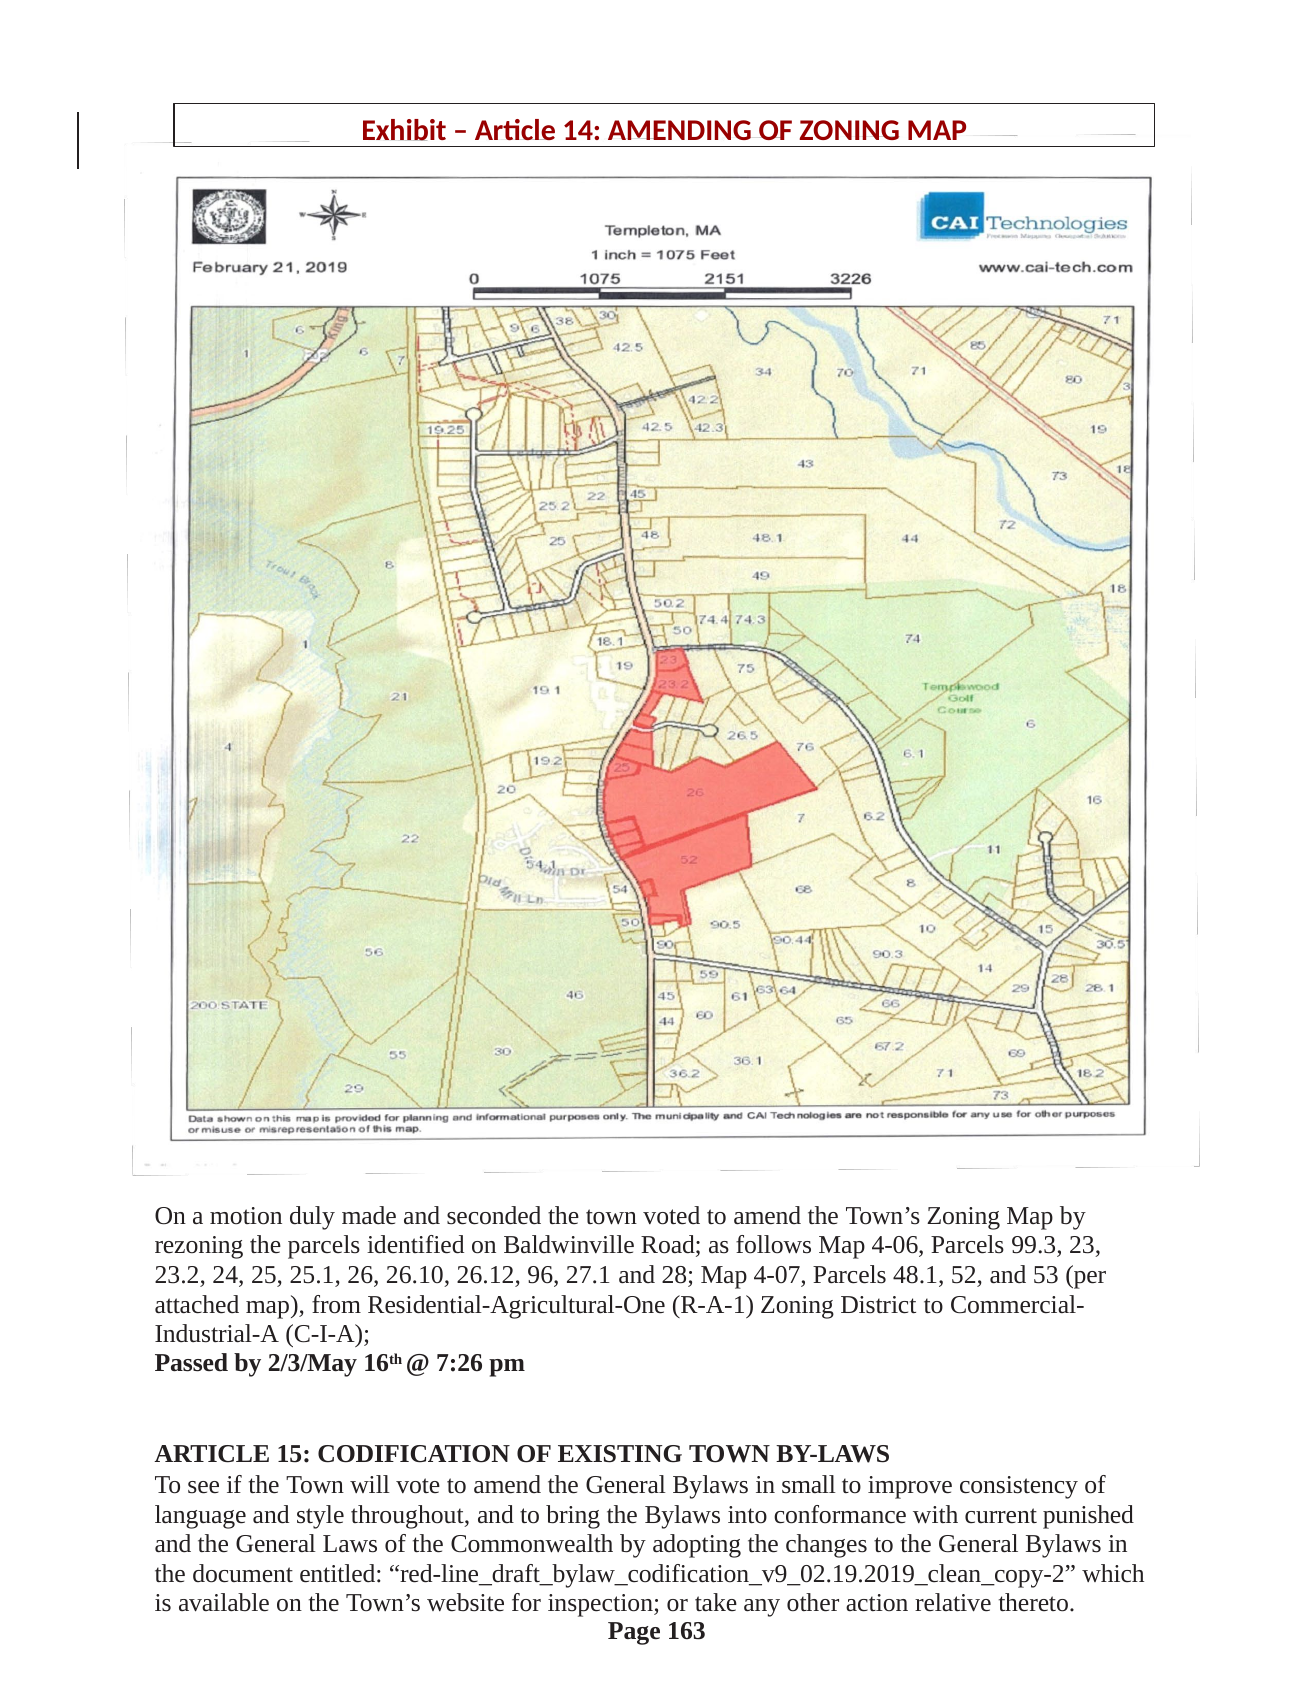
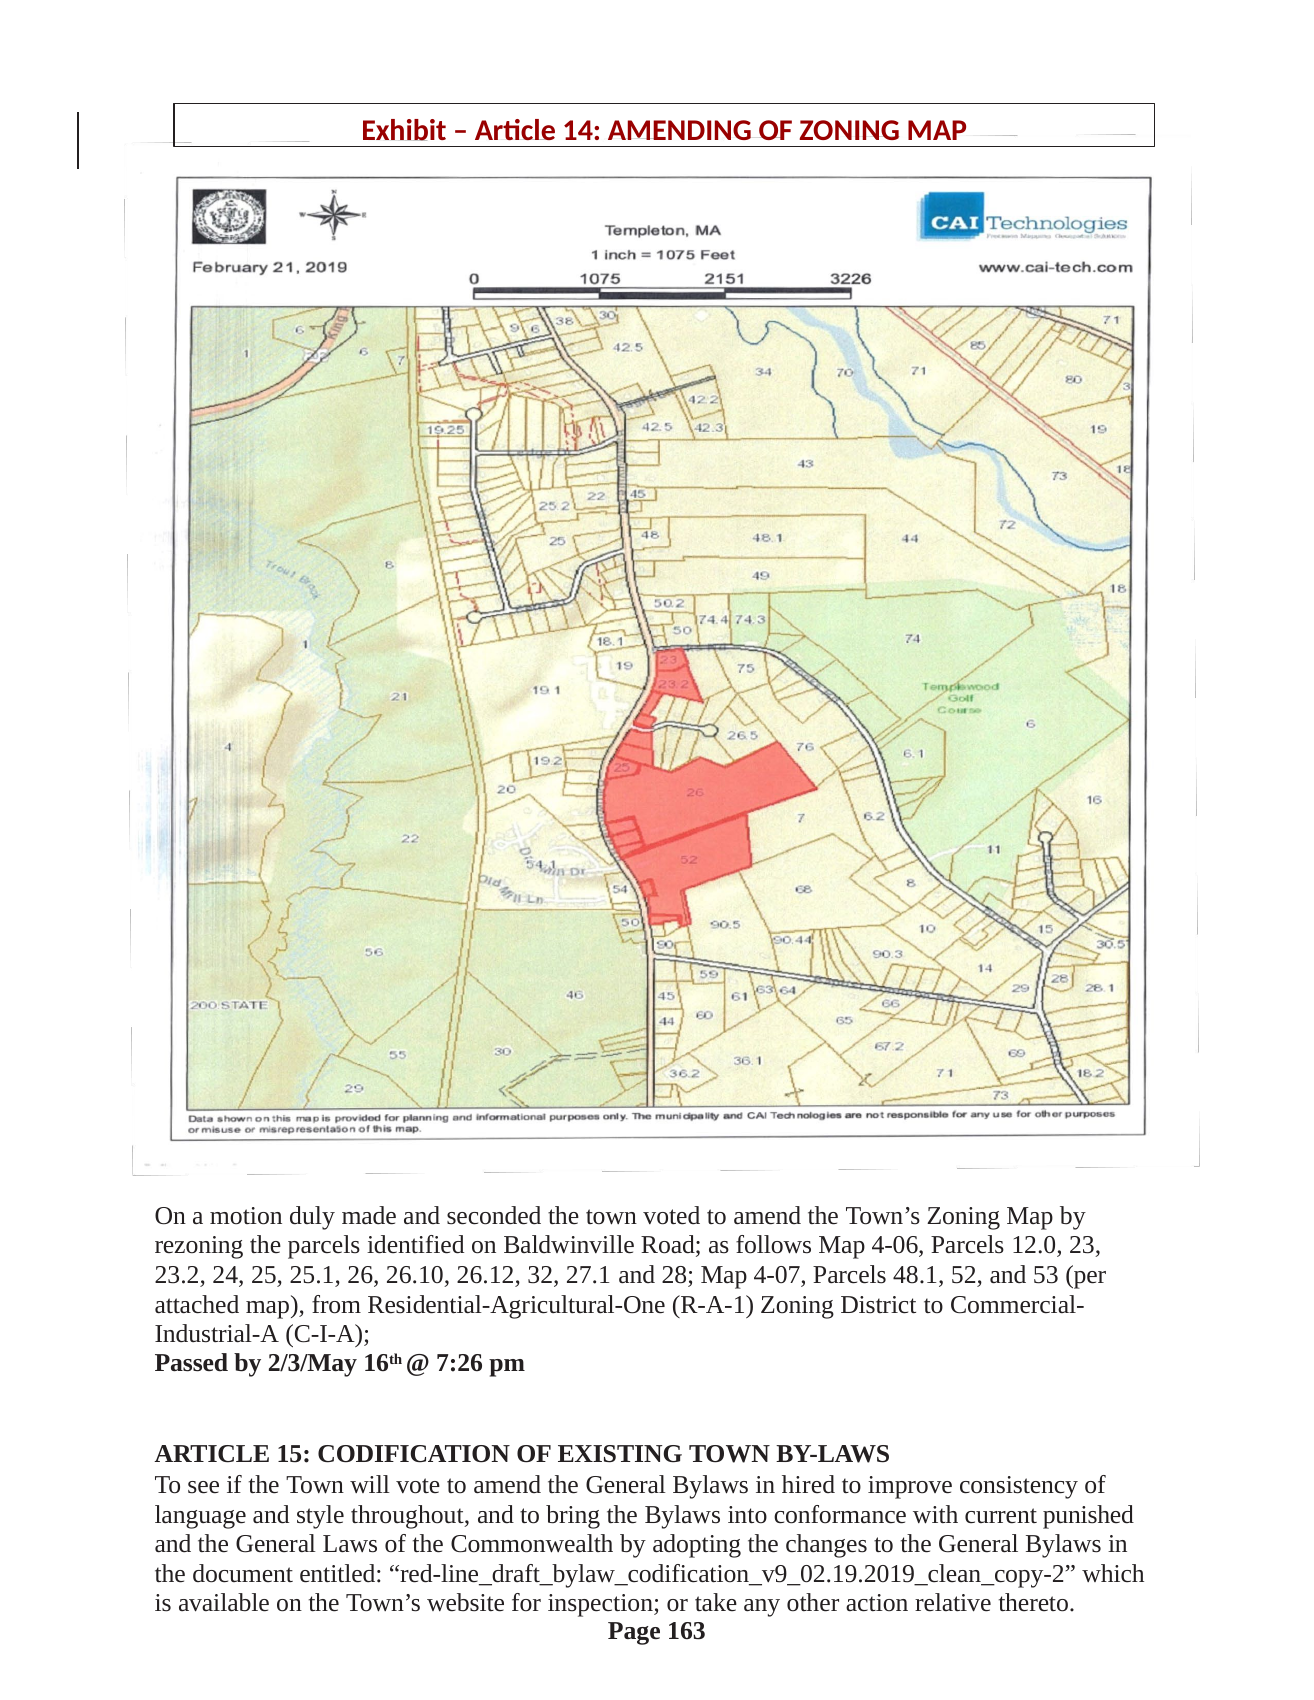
99.3: 99.3 -> 12.0 (1037, 1246)
96: 96 -> 32 (543, 1275)
small: small -> hired (808, 1485)
